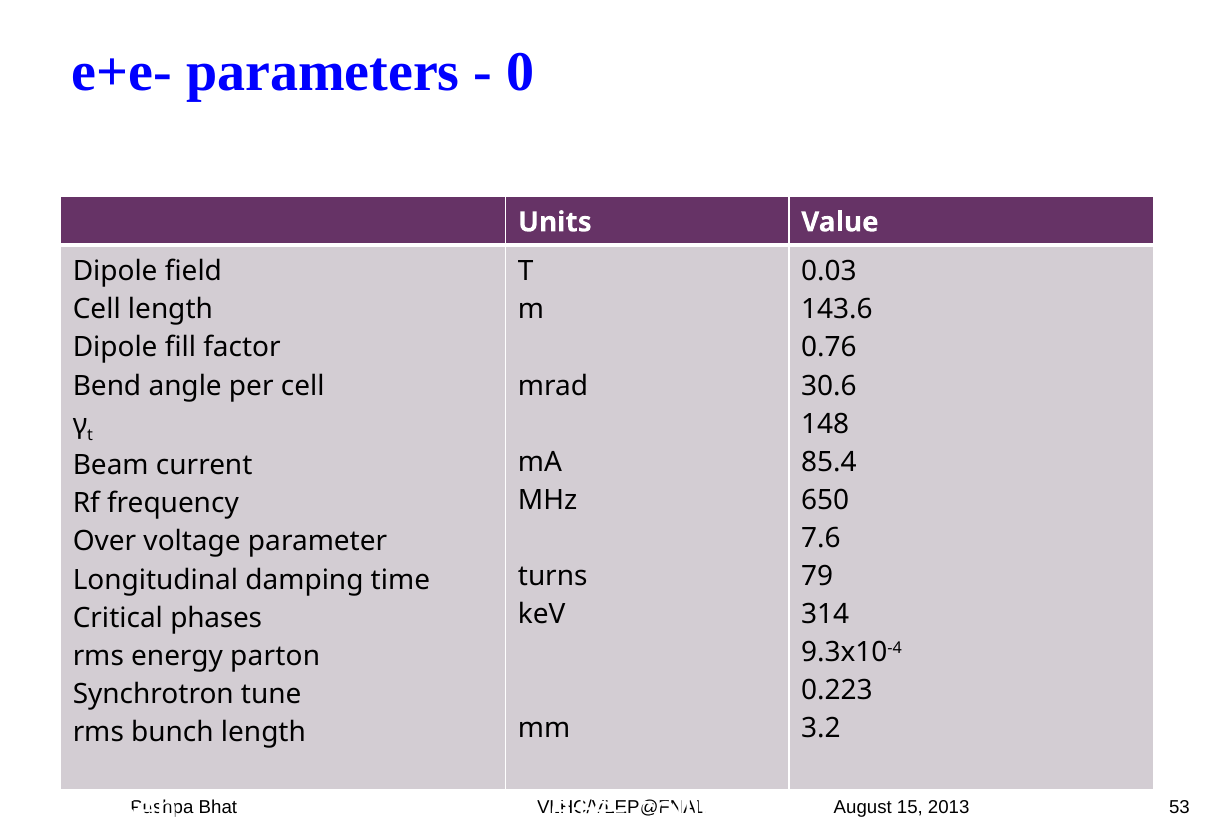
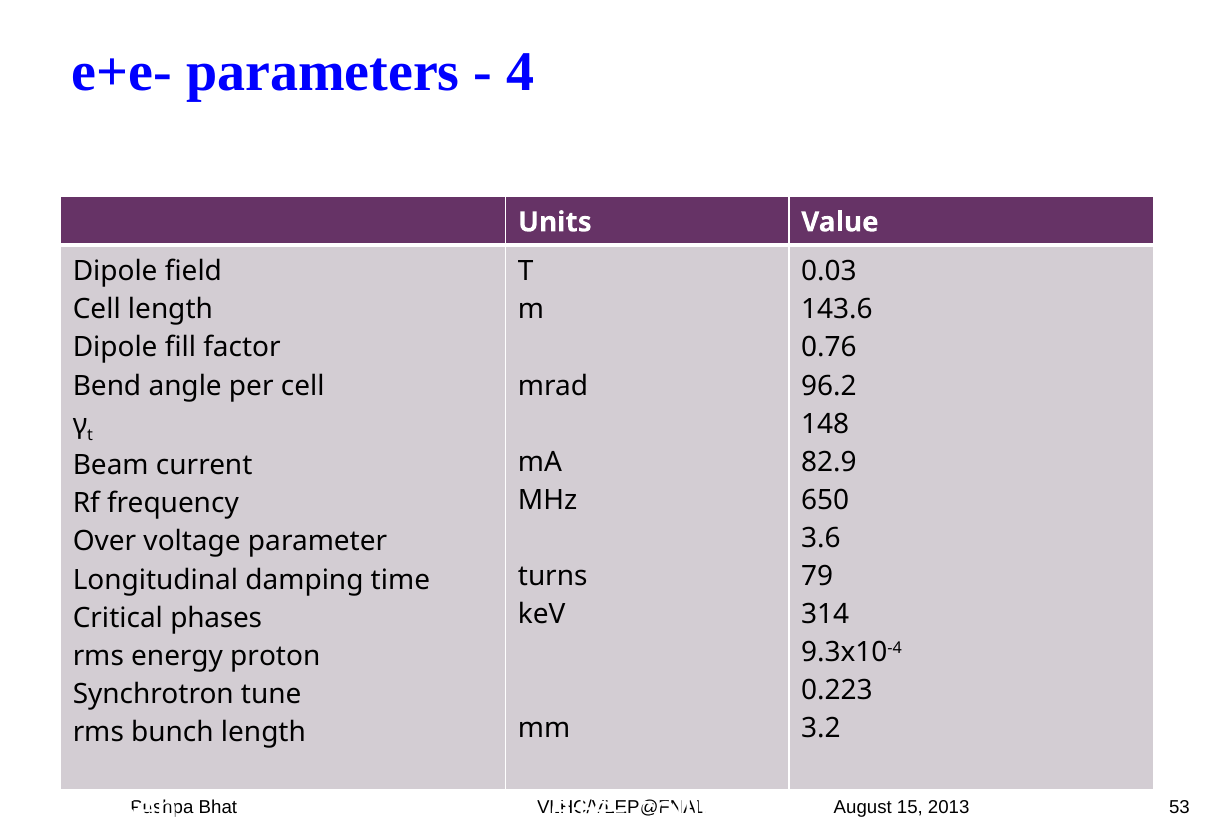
0: 0 -> 4 (520, 72)
30.6: 30.6 -> 96.2 (829, 386)
85.4: 85.4 -> 82.9 (829, 462)
7.6: 7.6 -> 3.6 (821, 539)
parton: parton -> proton (275, 656)
